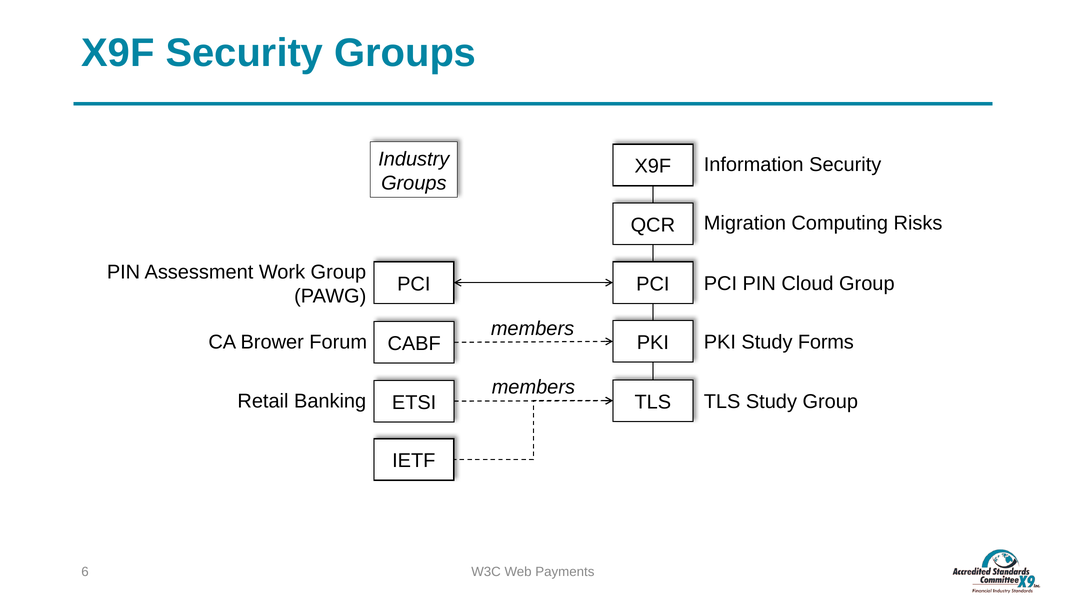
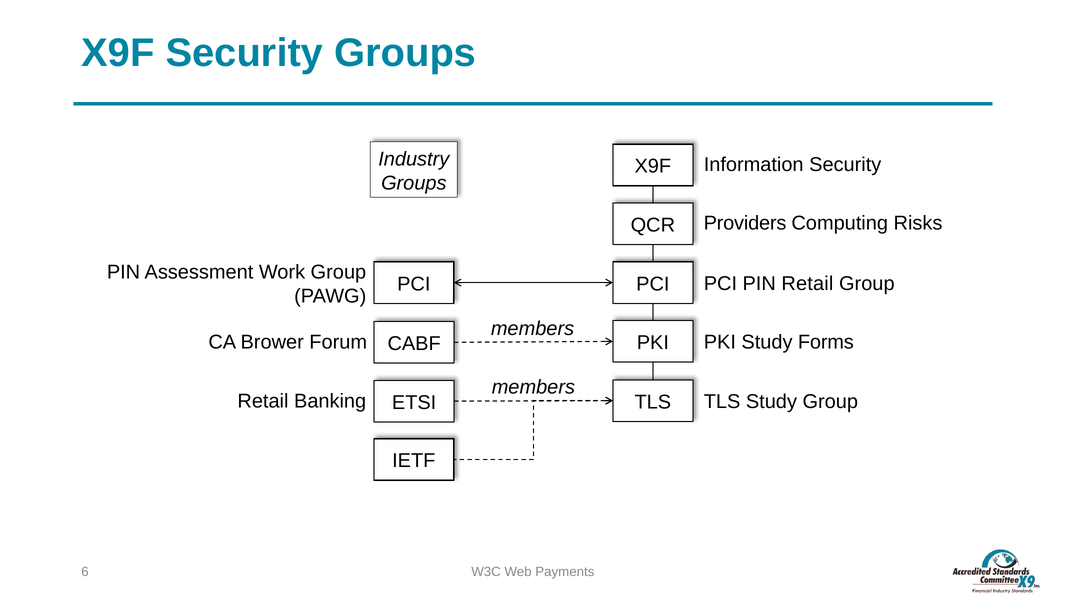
Migration: Migration -> Providers (745, 223)
PIN Cloud: Cloud -> Retail (807, 284)
